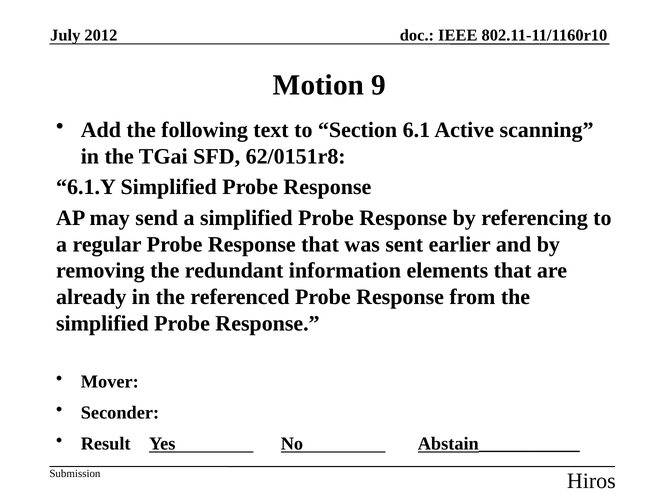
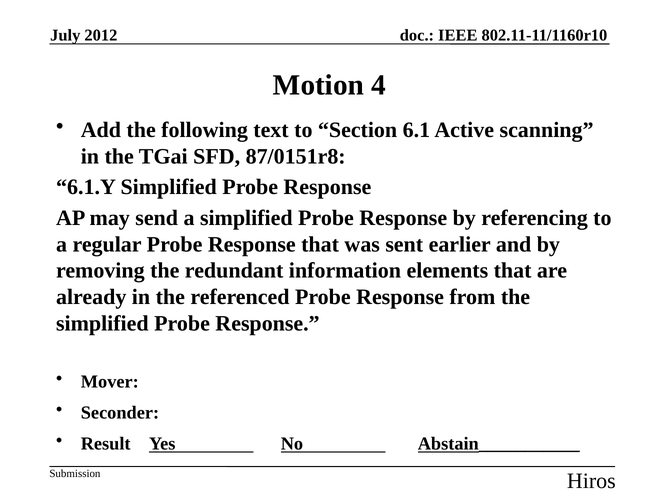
9: 9 -> 4 (379, 85)
62/0151r8: 62/0151r8 -> 87/0151r8 (296, 157)
